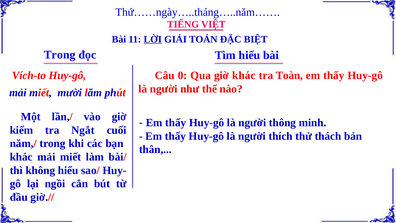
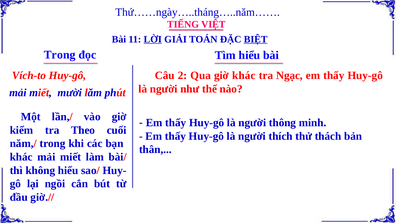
BIỆT underline: none -> present (256, 39)
0: 0 -> 2 (183, 75)
Toàn: Toàn -> Ngạc (289, 75)
Ngắt: Ngắt -> Theo (83, 130)
